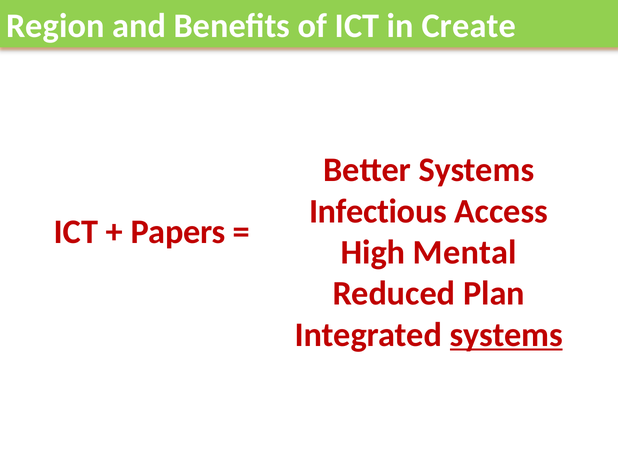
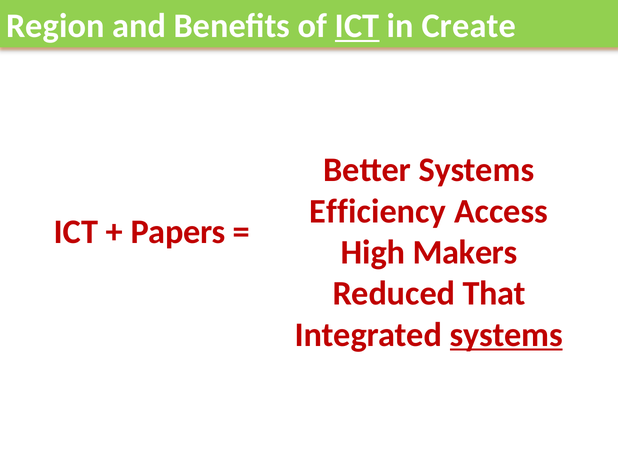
ICT underline: none -> present (357, 26)
Infectious: Infectious -> Efficiency (378, 211)
Mental: Mental -> Makers (465, 252)
Plan: Plan -> That (494, 293)
